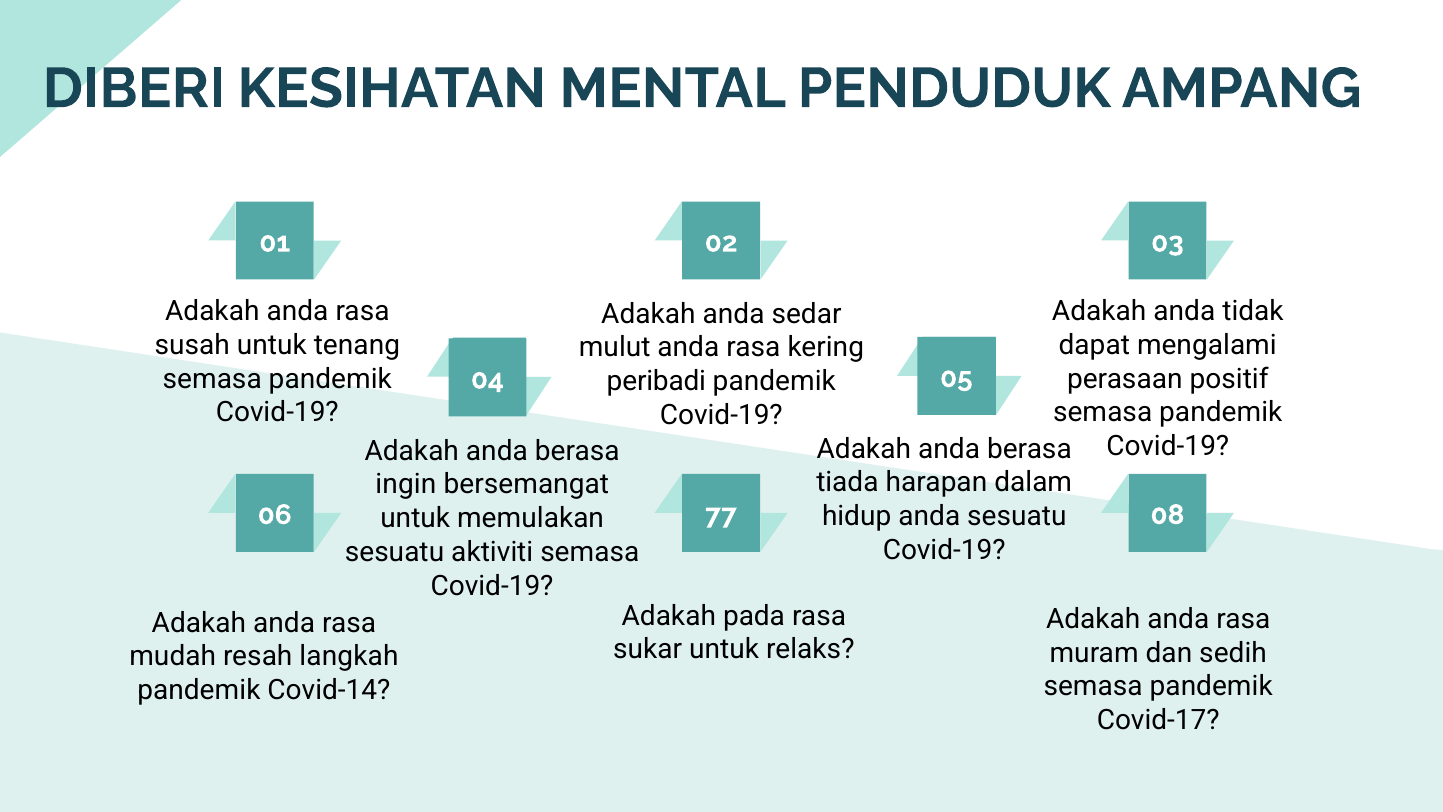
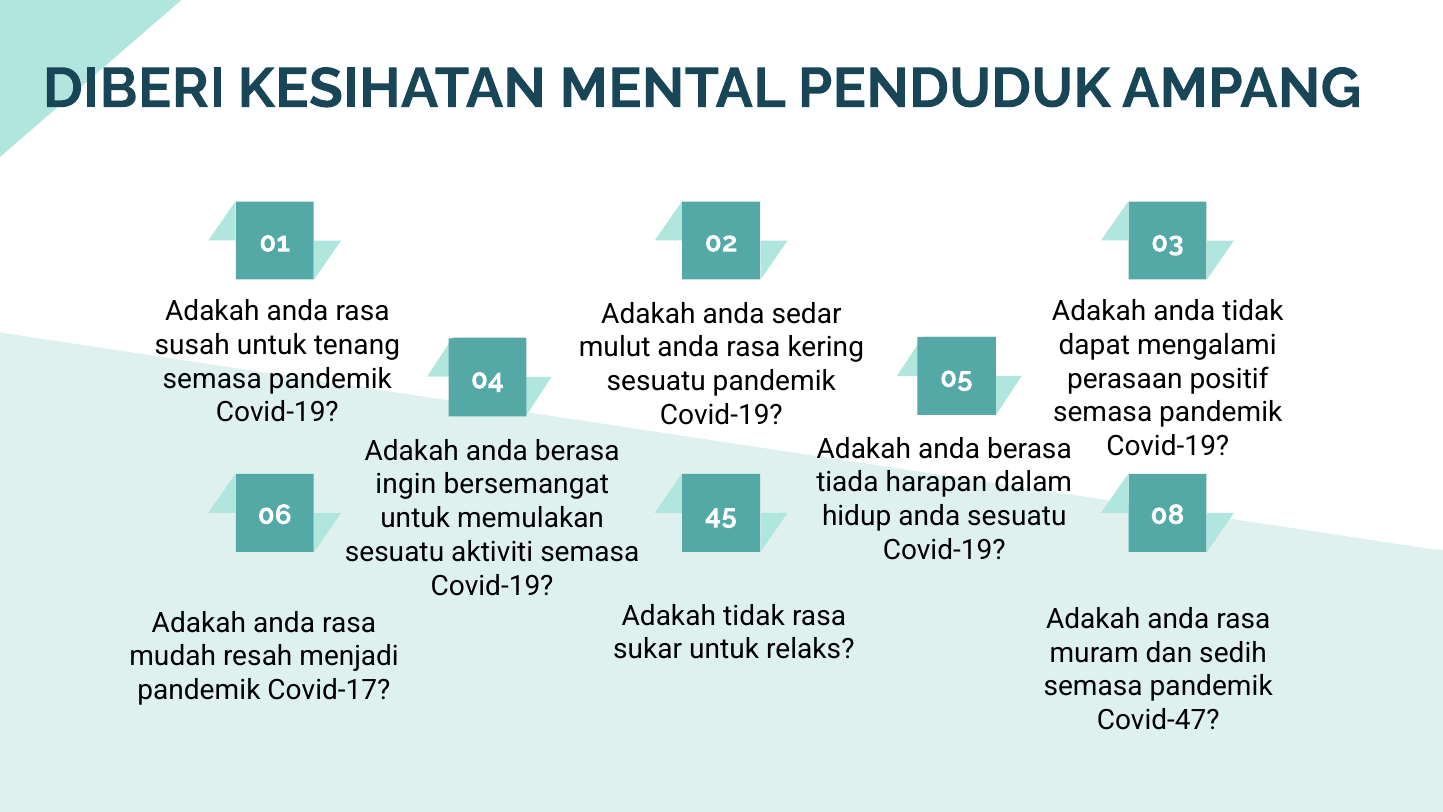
peribadi: peribadi -> sesuatu (656, 381)
77: 77 -> 45 (721, 515)
Adakah pada: pada -> tidak (754, 616)
langkah: langkah -> menjadi (349, 656)
Covid-14: Covid-14 -> Covid-17 (329, 690)
Covid-17: Covid-17 -> Covid-47 (1158, 720)
